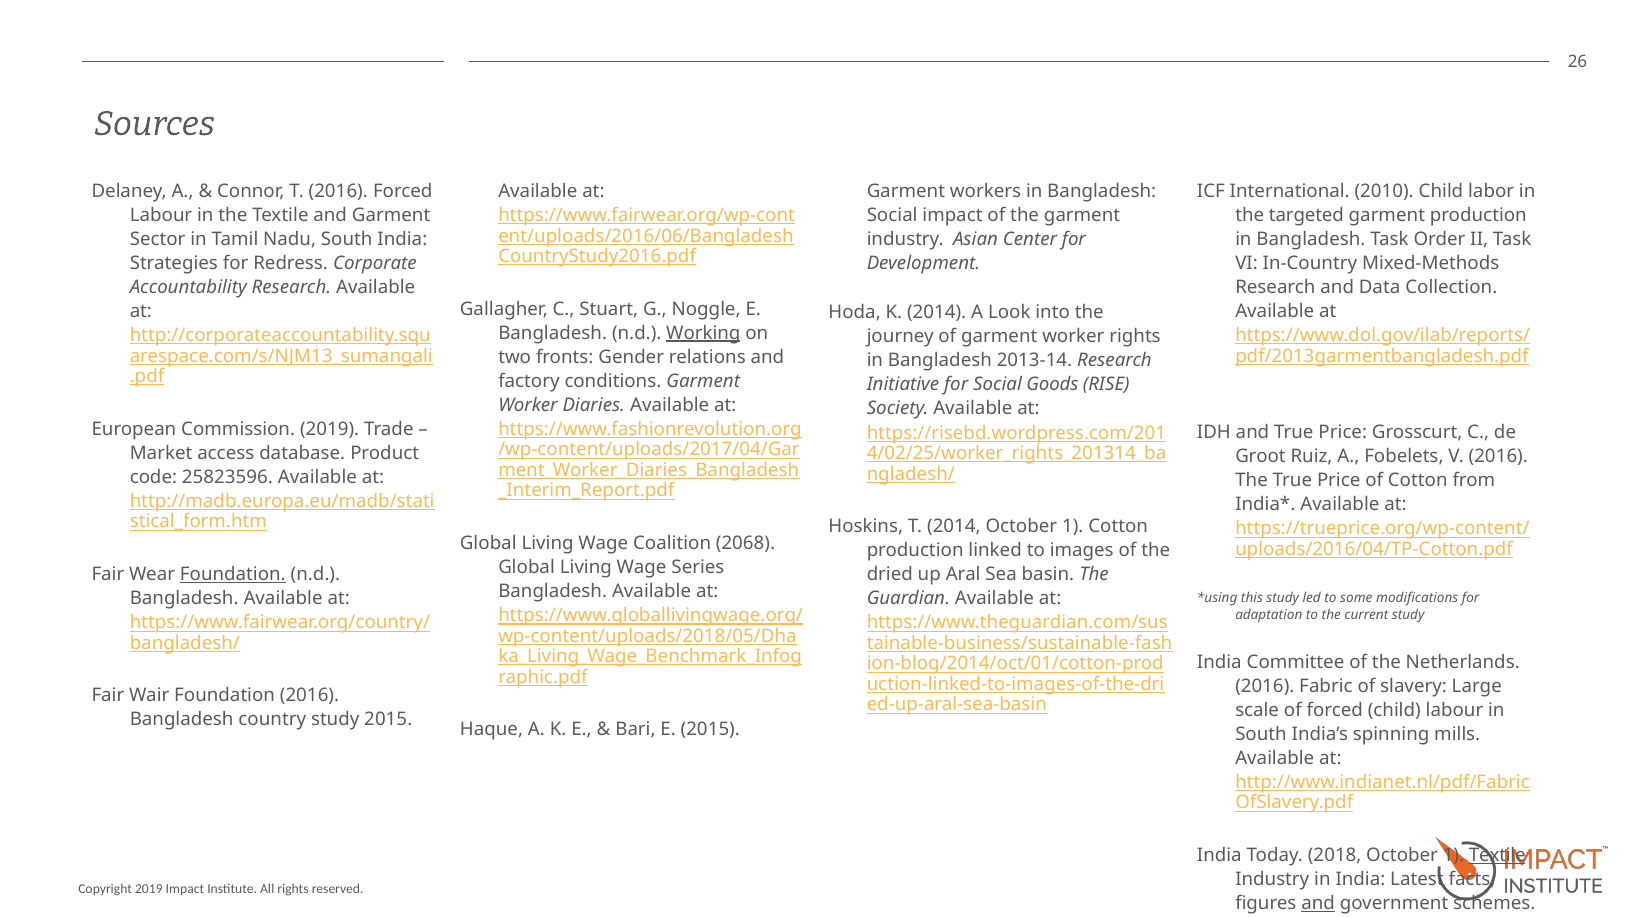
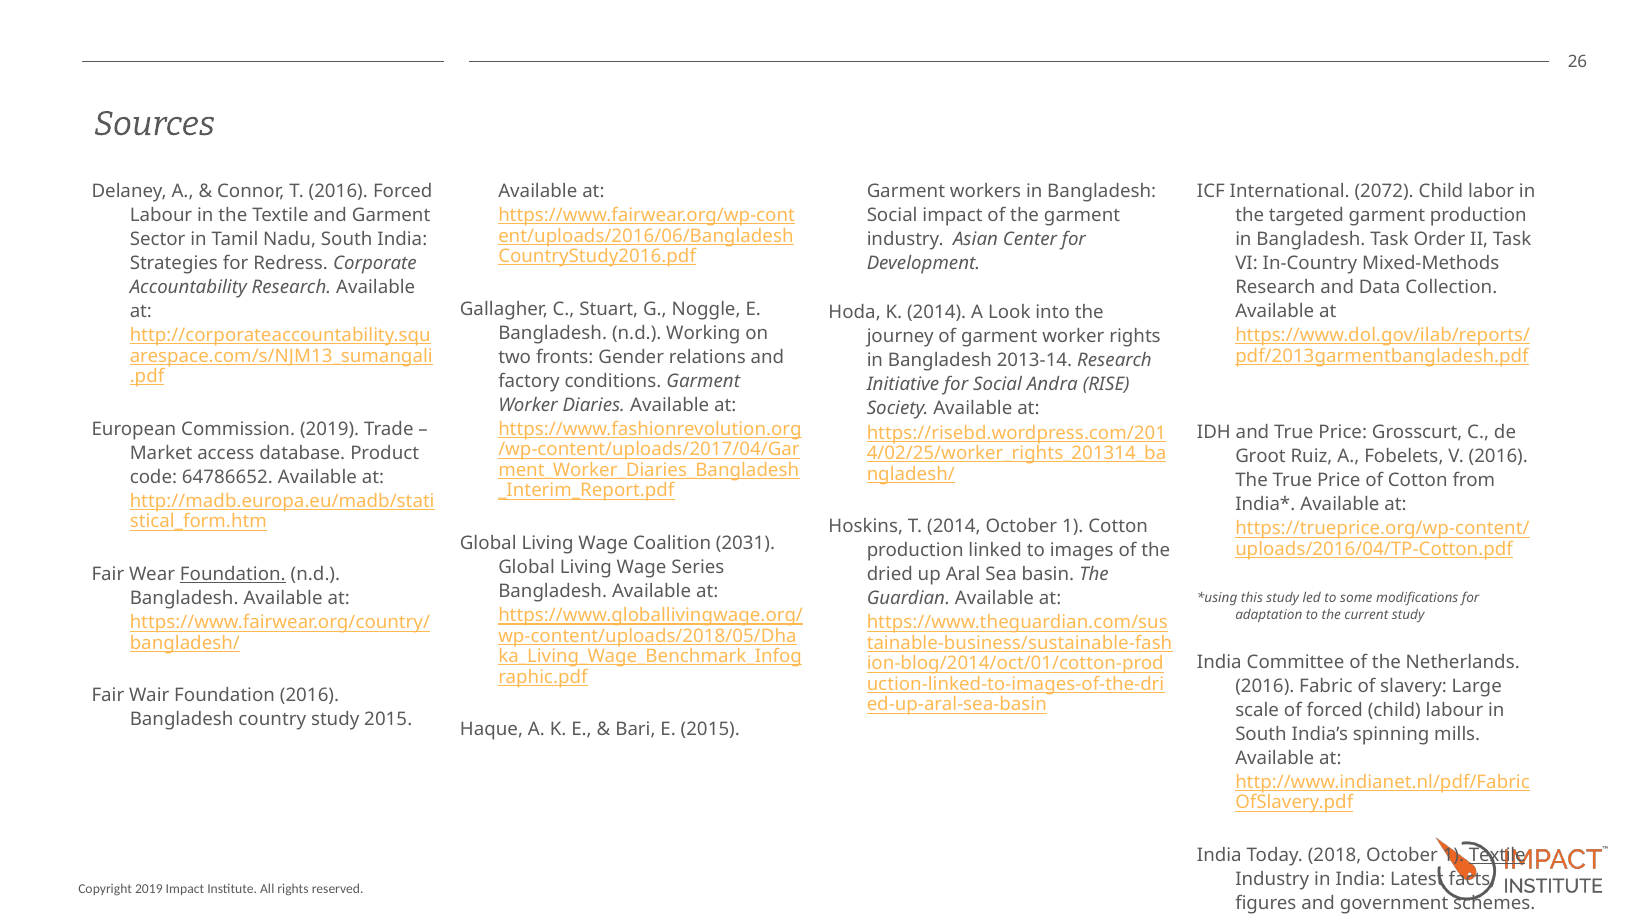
2010: 2010 -> 2072 (1384, 191)
Working underline: present -> none (703, 333)
Goods: Goods -> Andra (1052, 385)
25823596: 25823596 -> 64786652 (227, 477)
2068: 2068 -> 2031 (745, 544)
and underline: present -> none (1318, 904)
